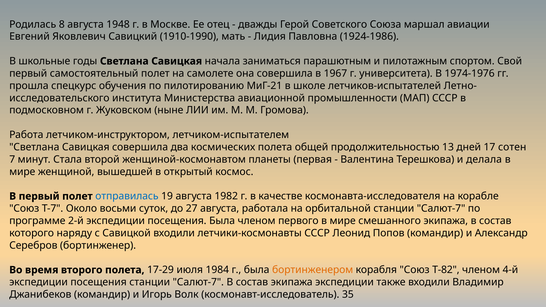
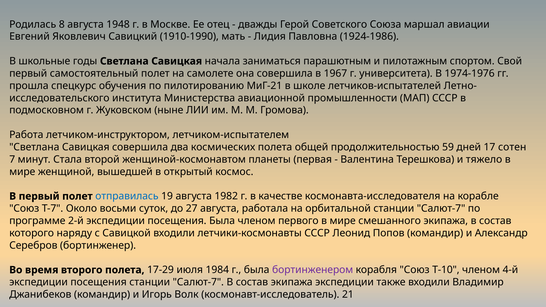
13: 13 -> 59 (448, 147)
делала: делала -> тяжело (484, 159)
бортинженером colour: orange -> purple (313, 270)
Т-82: Т-82 -> Т-10 (446, 270)
35: 35 -> 21 (348, 295)
